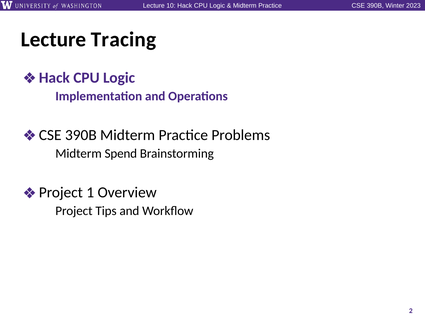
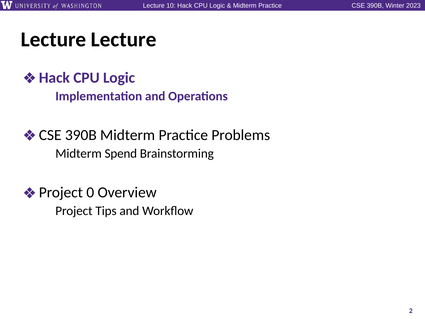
Lecture Tracing: Tracing -> Lecture (124, 39)
1: 1 -> 0 (90, 192)
